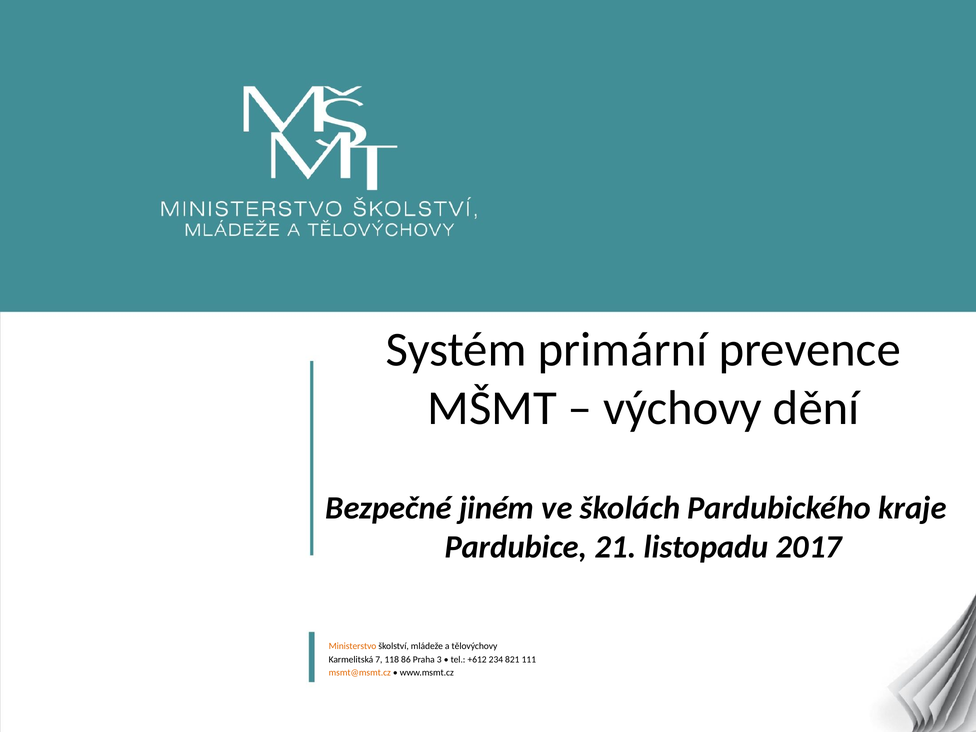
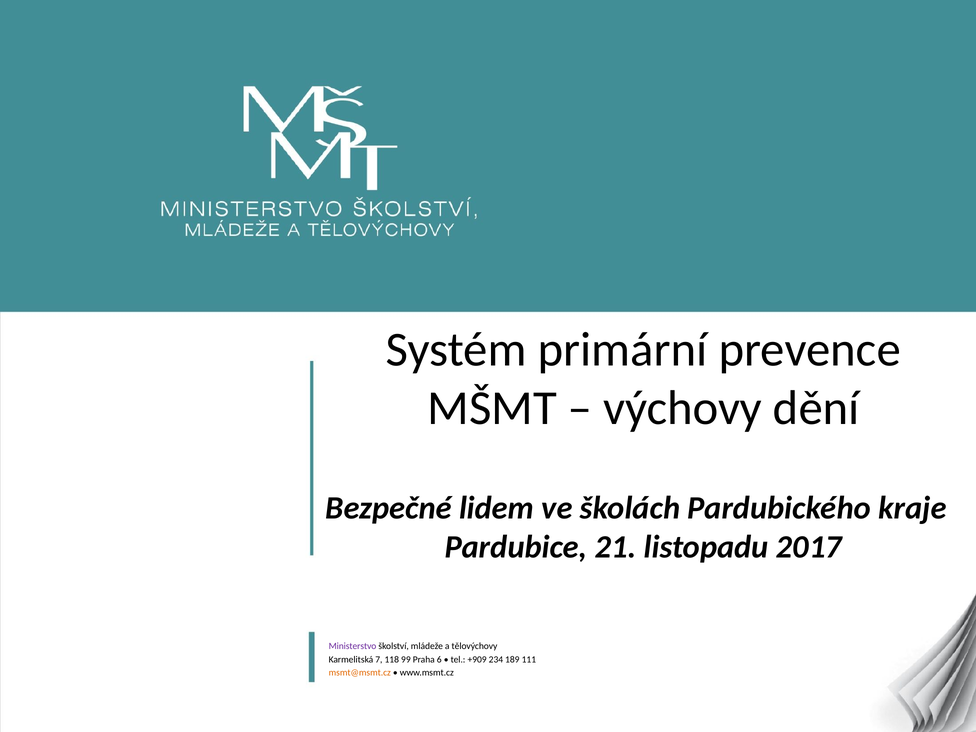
jiném: jiném -> lidem (497, 508)
Ministerstvo colour: orange -> purple (353, 646)
86: 86 -> 99 (406, 660)
3: 3 -> 6 (439, 660)
+612: +612 -> +909 (477, 660)
821: 821 -> 189 (512, 660)
